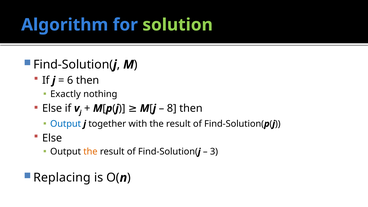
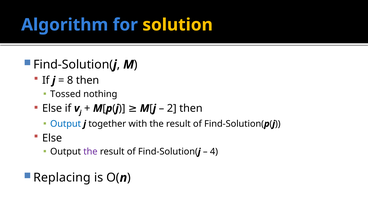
solution colour: light green -> yellow (178, 25)
6: 6 -> 8 (70, 80)
Exactly: Exactly -> Tossed (66, 94)
8: 8 -> 2 (172, 108)
the colour: orange -> purple (90, 152)
3: 3 -> 4 (214, 152)
